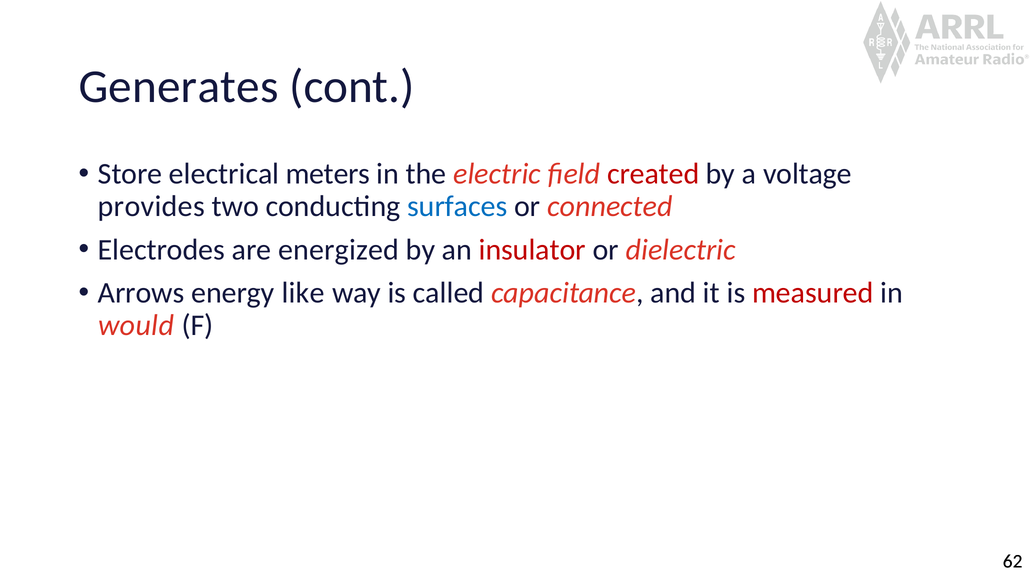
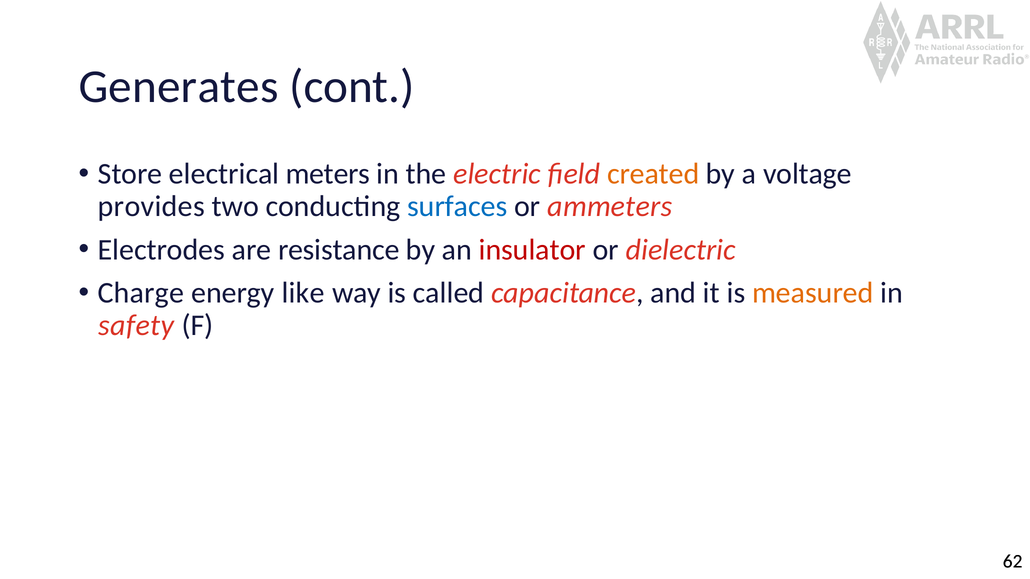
created colour: red -> orange (653, 174)
connected: connected -> ammeters (610, 207)
energized: energized -> resistance (339, 250)
Arrows: Arrows -> Charge (141, 293)
measured colour: red -> orange (813, 293)
would: would -> safety (136, 325)
